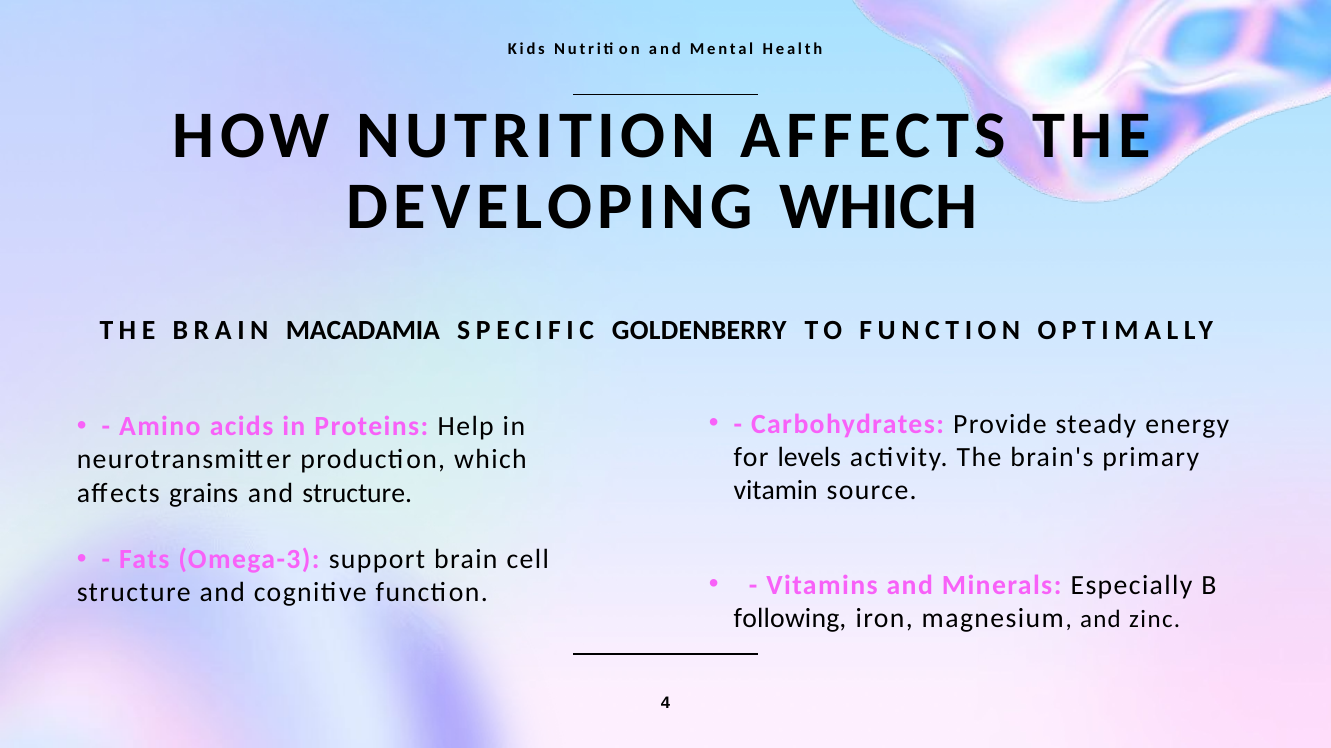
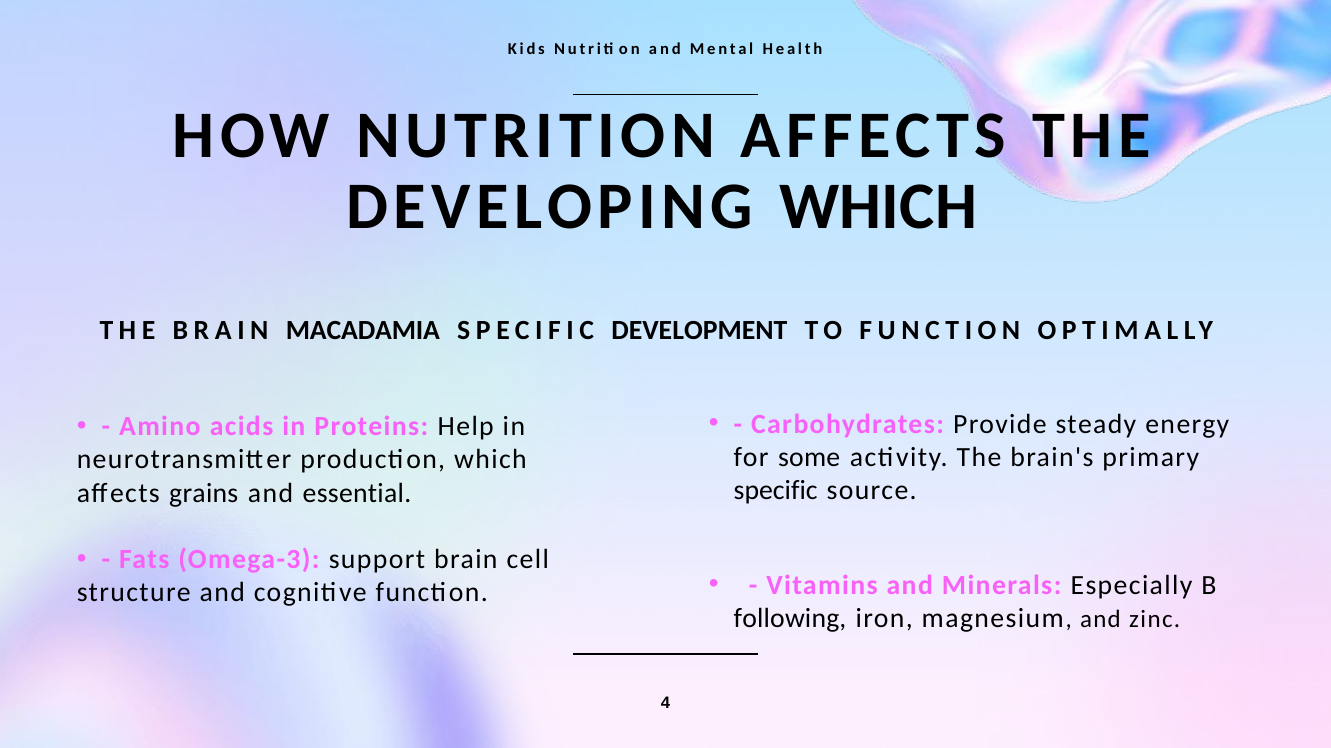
GOLDENBERRY: GOLDENBERRY -> DEVELOPMENT (699, 330)
levels: levels -> some (809, 458)
vitamin: vitamin -> specific (776, 491)
and structure: structure -> essential (357, 493)
